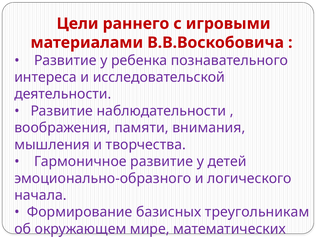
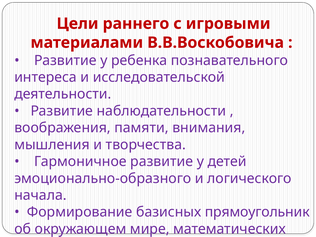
треугольникам: треугольникам -> прямоугольник (257, 212)
